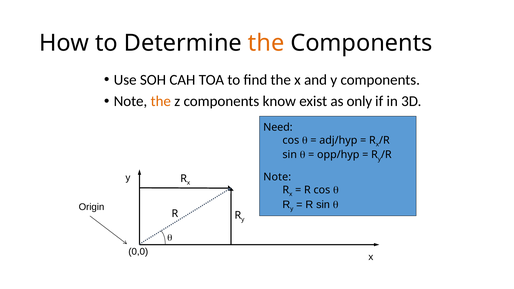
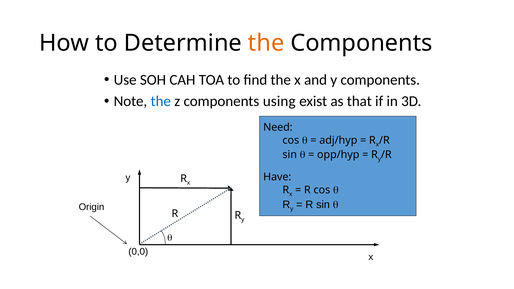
the colour: orange -> blue (161, 101)
know: know -> using (279, 101)
only: only -> that (359, 101)
Note: Note -> Have (277, 177)
